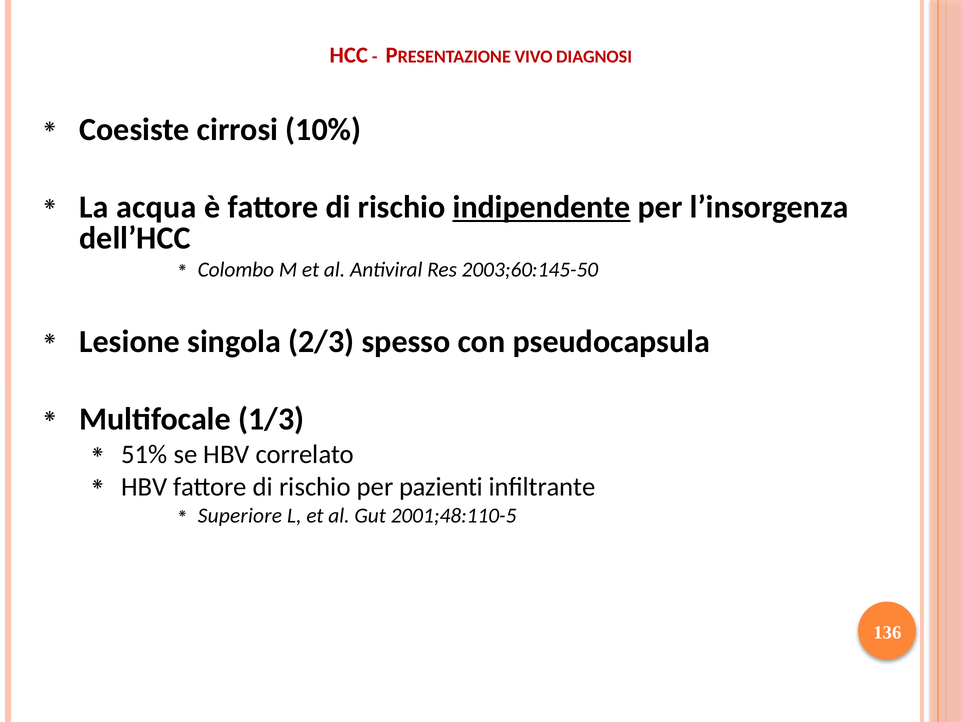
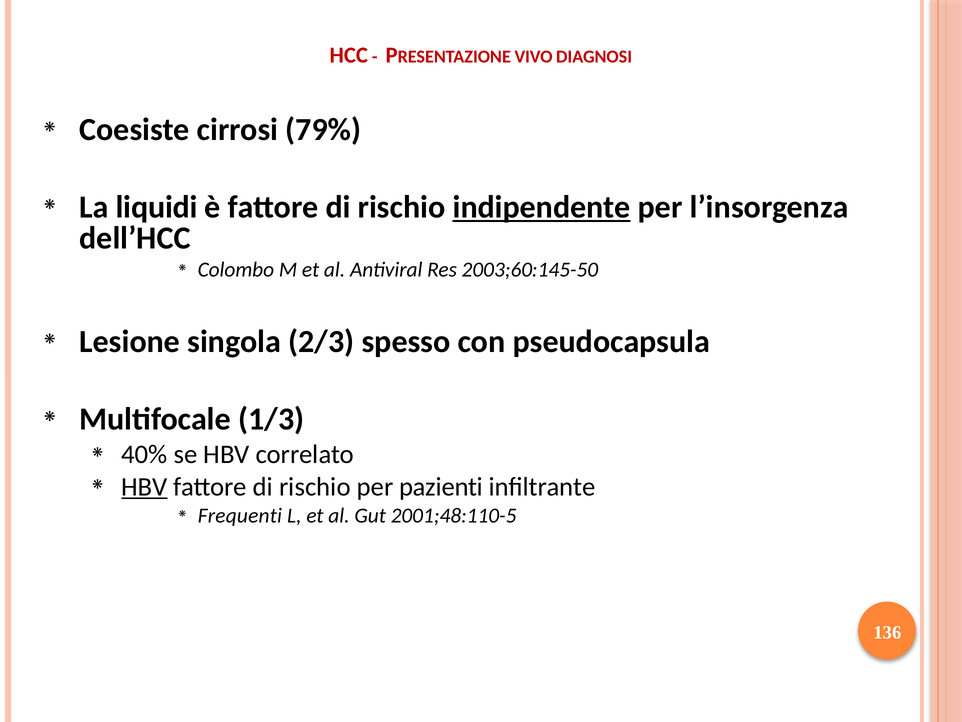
10%: 10% -> 79% (323, 130)
acqua: acqua -> liquidi (157, 207)
51%: 51% -> 40% (144, 454)
HBV underline: none -> present (144, 487)
Superiore: Superiore -> Frequenti (240, 515)
